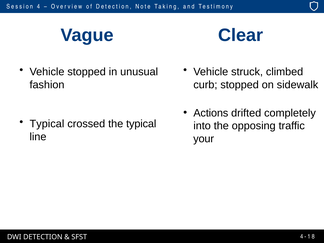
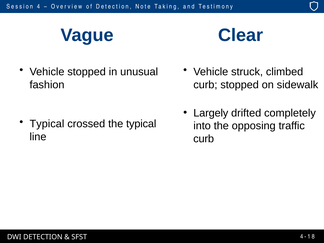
Actions: Actions -> Largely (211, 113)
your: your -> curb (204, 139)
